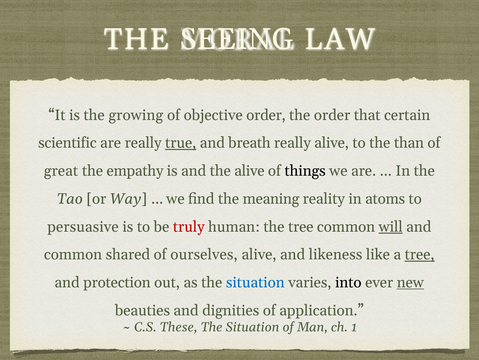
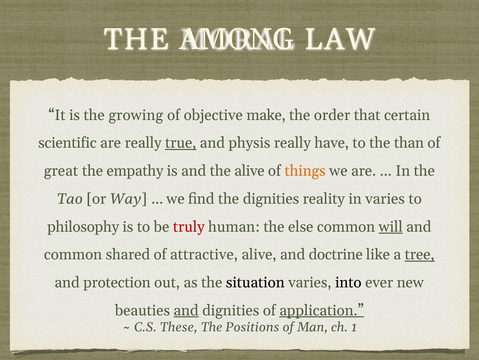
SEEING: SEEING -> AMONG (237, 39)
objective order: order -> make (266, 115)
breath: breath -> physis (249, 143)
really alive: alive -> have (332, 143)
things colour: black -> orange (305, 171)
the meaning: meaning -> dignities (271, 198)
in atoms: atoms -> varies (385, 198)
persuasive: persuasive -> philosophy (83, 226)
the tree: tree -> else (301, 226)
ourselves: ourselves -> attractive (204, 254)
likeness: likeness -> doctrine (336, 254)
situation colour: blue -> black (255, 282)
new underline: present -> none (410, 282)
and underline: none -> present (186, 310)
application underline: none -> present (322, 310)
Situation: Situation -> Positions (252, 327)
